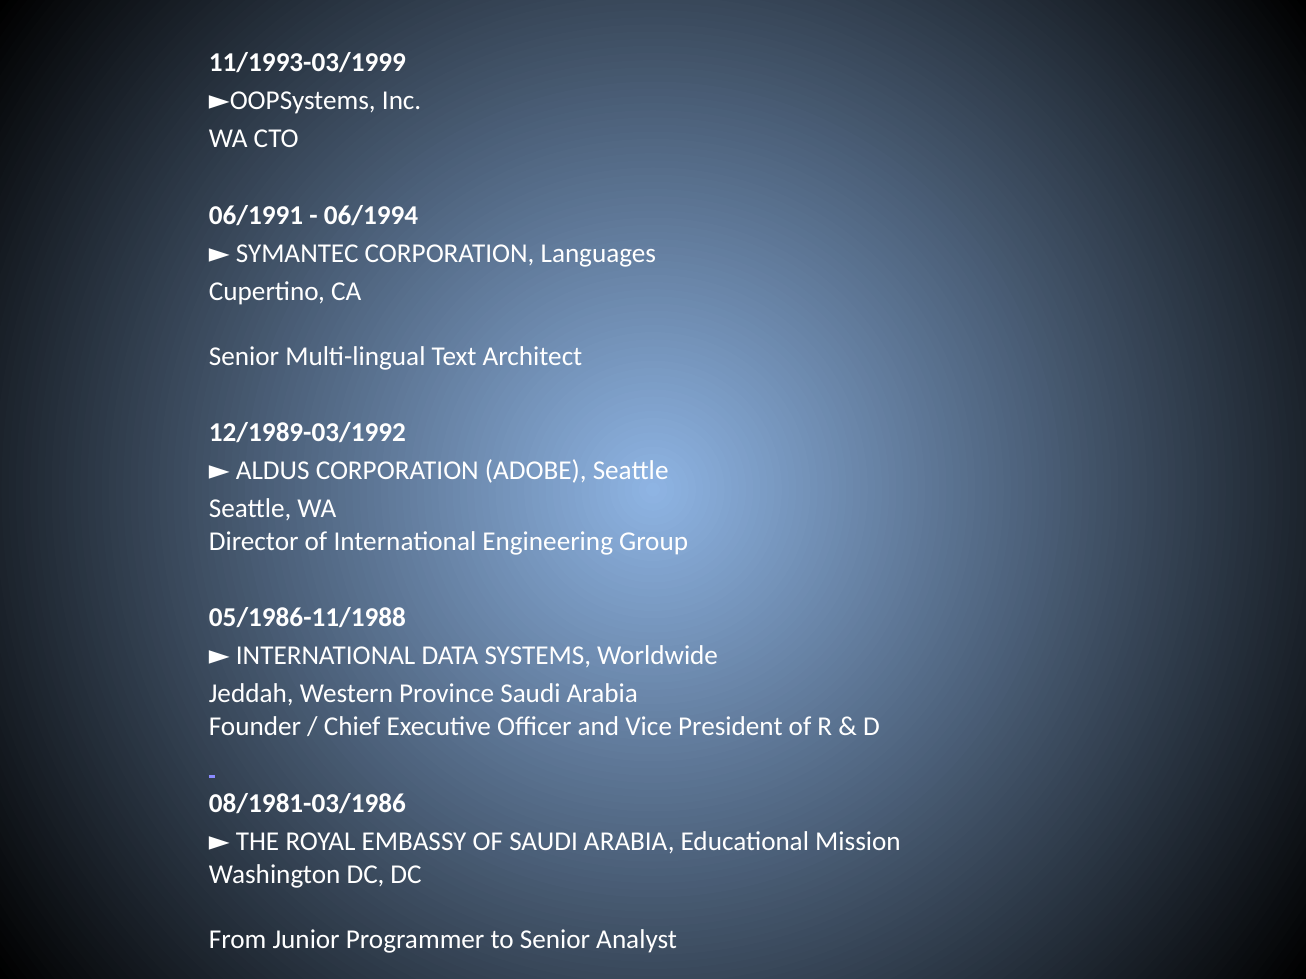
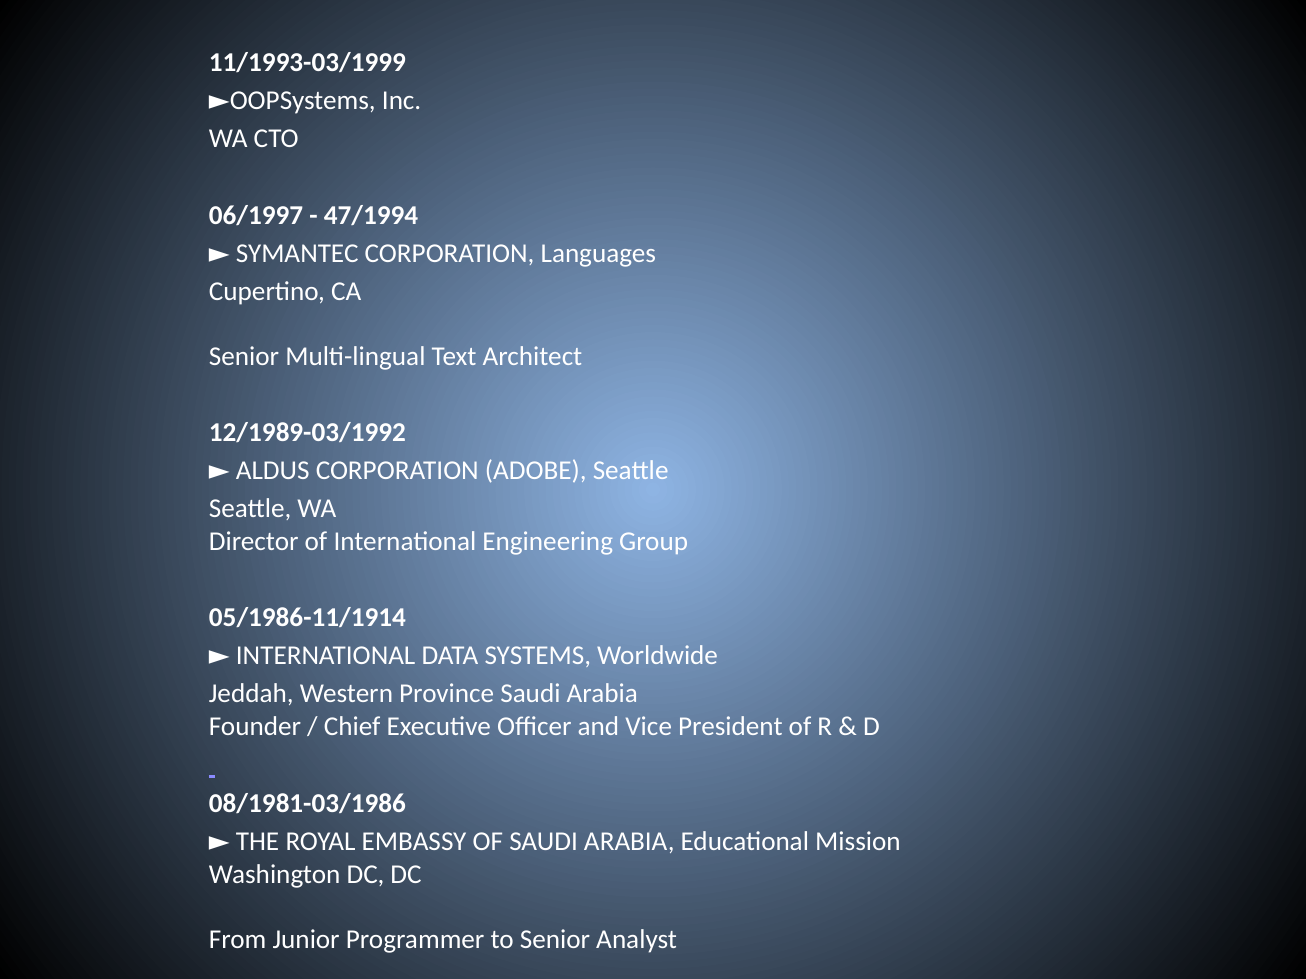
06/1991: 06/1991 -> 06/1997 (256, 215)
06/1994: 06/1994 -> 47/1994 (371, 215)
05/1986-11/1988: 05/1986-11/1988 -> 05/1986-11/1914 (307, 618)
